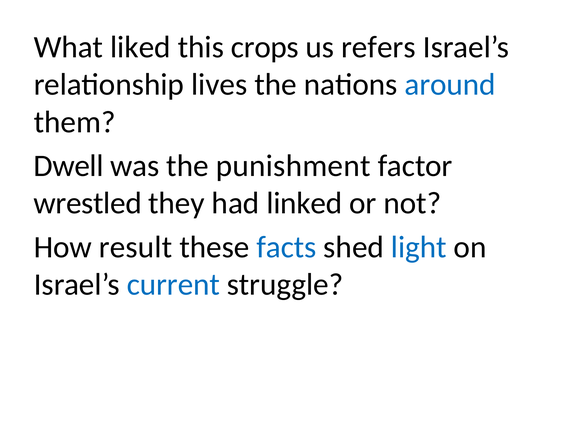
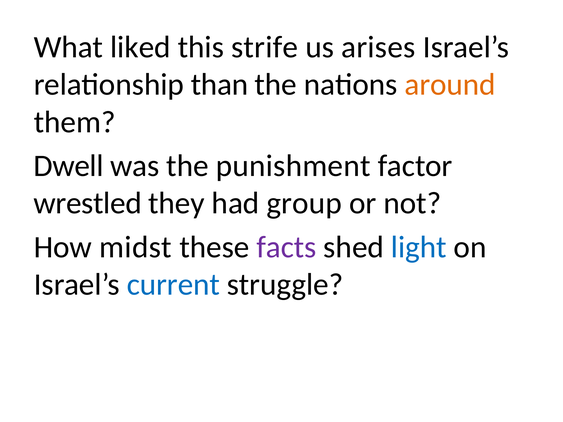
crops: crops -> strife (265, 47)
refers: refers -> arises (378, 47)
lives: lives -> than (219, 85)
around colour: blue -> orange (450, 85)
linked: linked -> group (304, 203)
result: result -> midst (135, 247)
facts colour: blue -> purple (287, 247)
